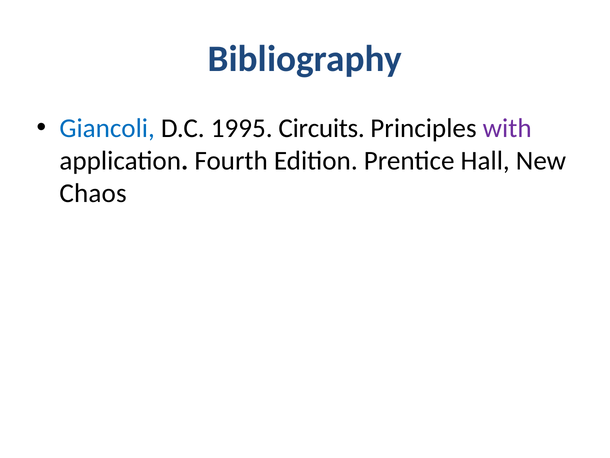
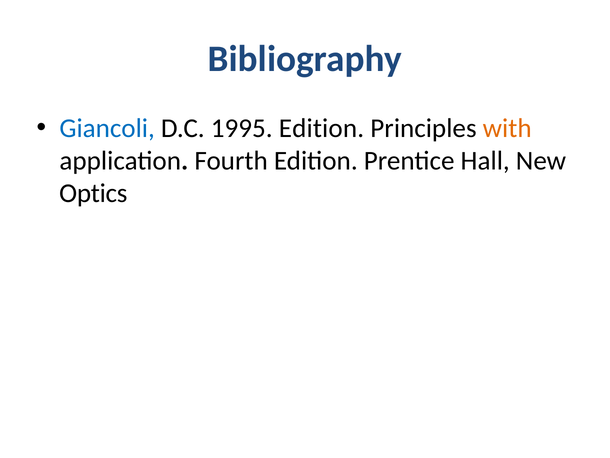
1995 Circuits: Circuits -> Edition (321, 128)
with colour: purple -> orange (507, 128)
Chaos: Chaos -> Optics (93, 193)
